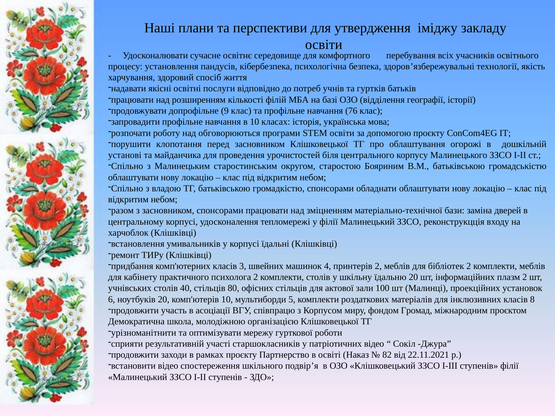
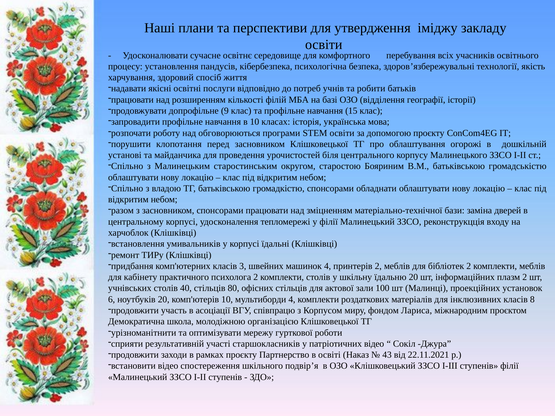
гуртків: гуртків -> робити (371, 89)
76: 76 -> 15 (351, 111)
мультиборди 5: 5 -> 4 (292, 300)
Громад: Громад -> Лариса (417, 311)
82: 82 -> 43 (387, 355)
